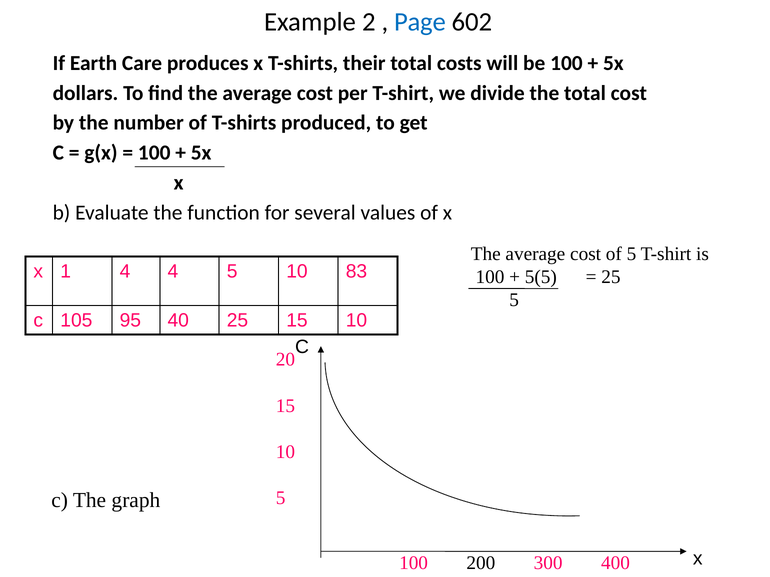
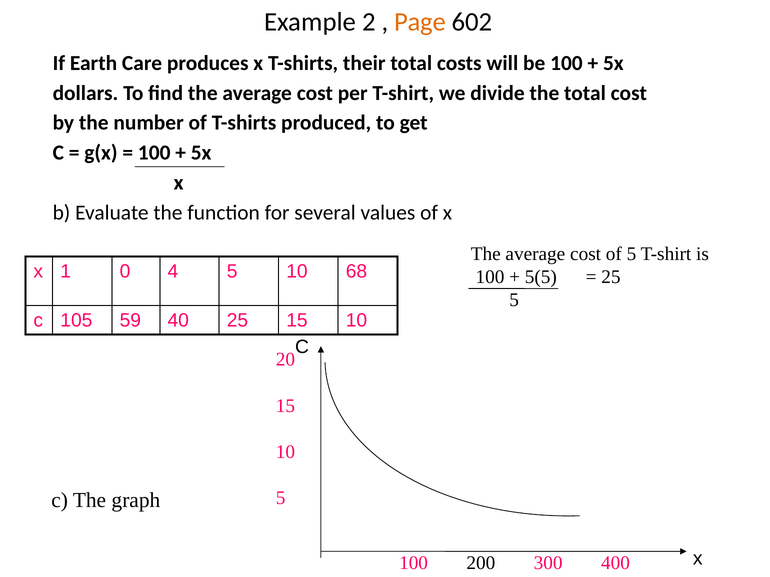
Page colour: blue -> orange (420, 22)
1 4: 4 -> 0 (125, 272)
83: 83 -> 68 (356, 272)
95: 95 -> 59 (130, 321)
